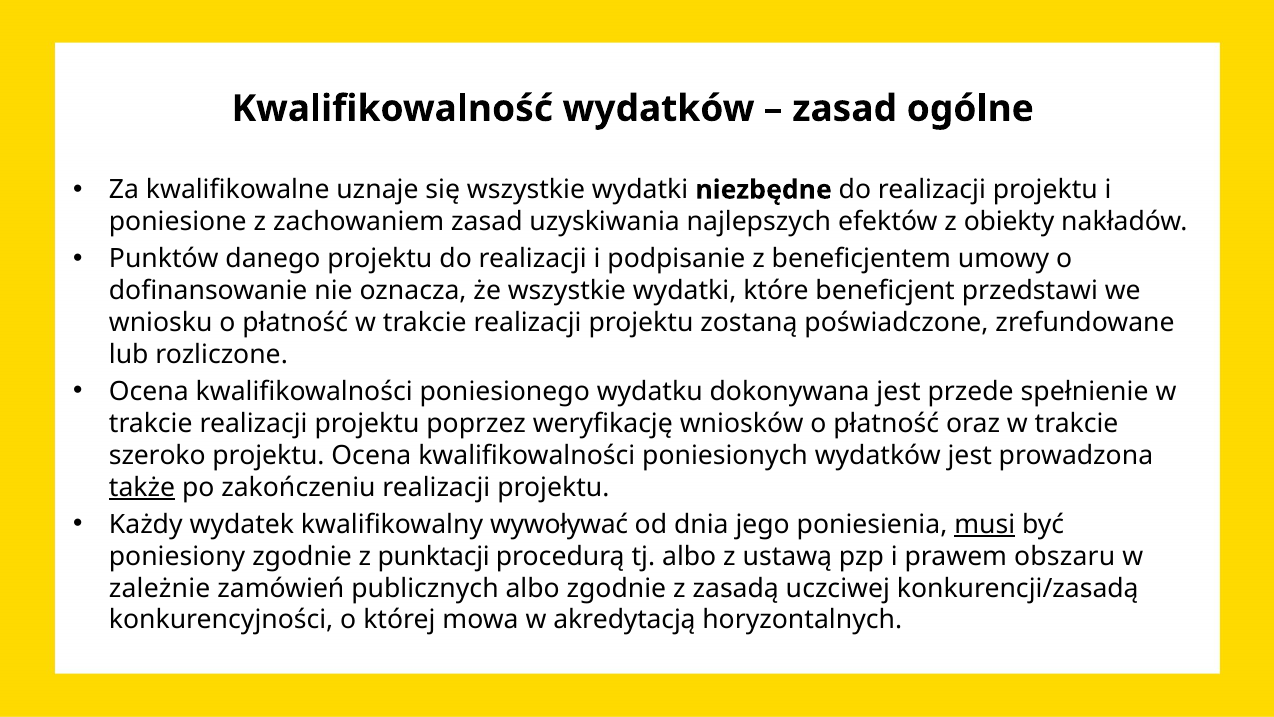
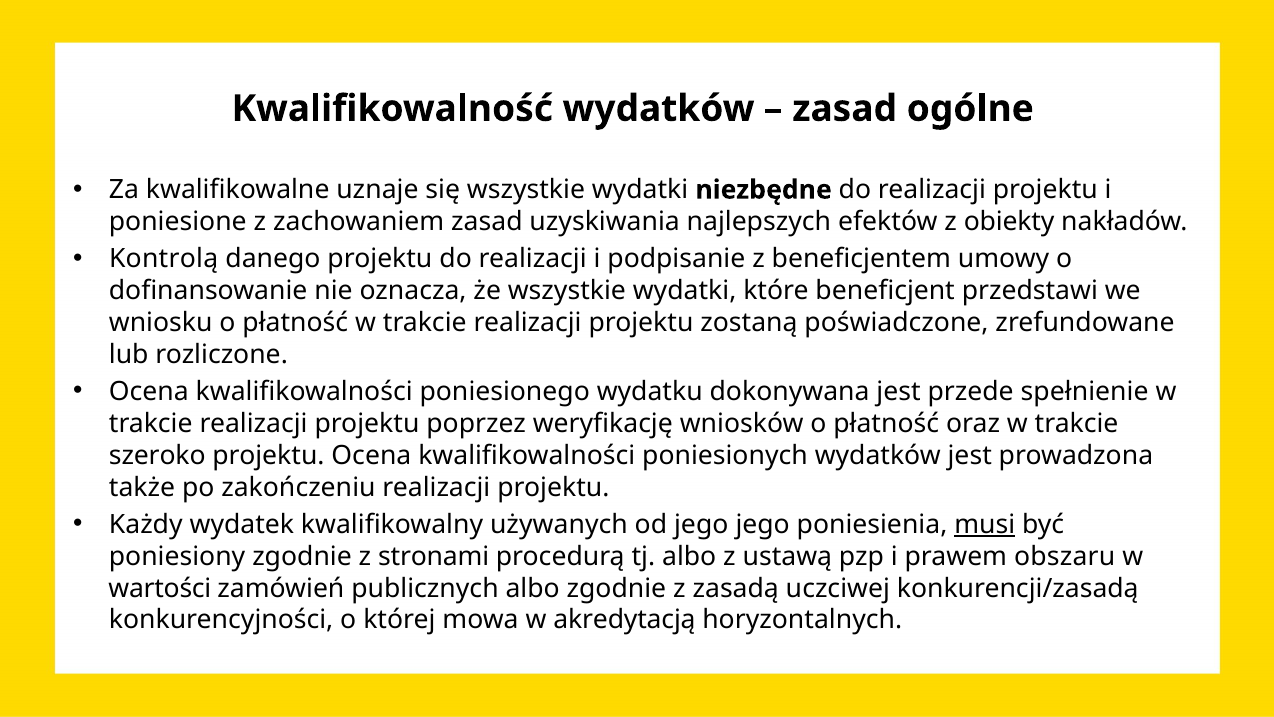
Punktów: Punktów -> Kontrolą (164, 259)
także underline: present -> none (142, 487)
wywoływać: wywoływać -> używanych (559, 524)
od dnia: dnia -> jego (701, 524)
punktacji: punktacji -> stronami (434, 556)
zależnie: zależnie -> wartości (160, 588)
